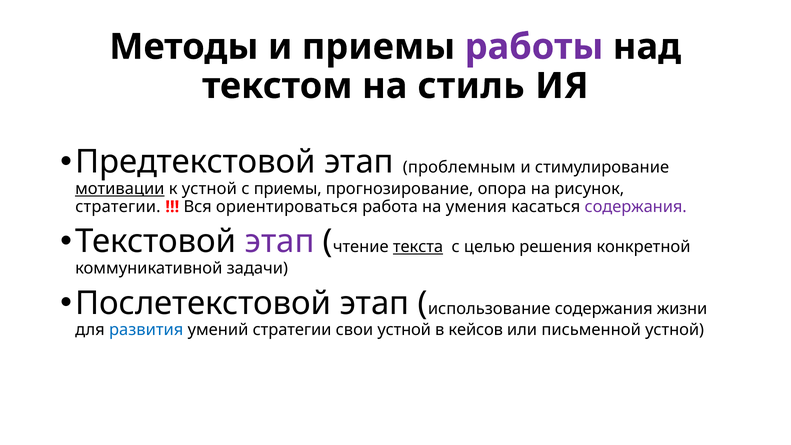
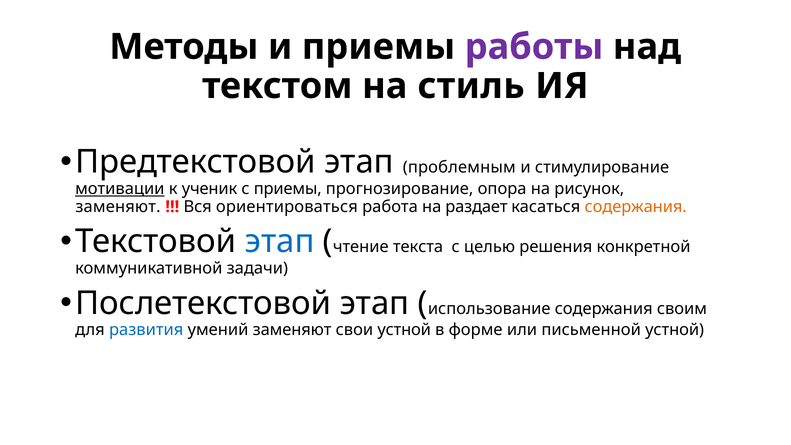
к устной: устной -> ученик (210, 189)
стратегии: стратегии -> заменяют (118, 207)
умения: умения -> раздает (476, 207)
содержания colour: purple -> orange (636, 207)
этап colour: purple -> blue (280, 241)
текста underline: present -> none (418, 247)
жизни: жизни -> своим (682, 309)
умений стратегии: стратегии -> заменяют (292, 330)
кейсов: кейсов -> форме (476, 330)
